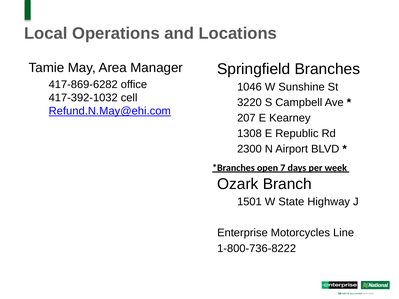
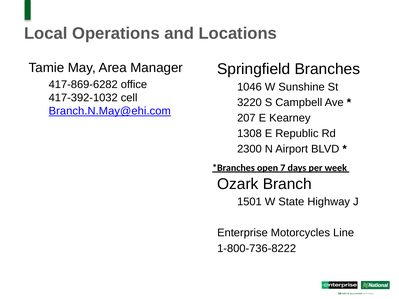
Refund.N.May@ehi.com: Refund.N.May@ehi.com -> Branch.N.May@ehi.com (110, 111)
